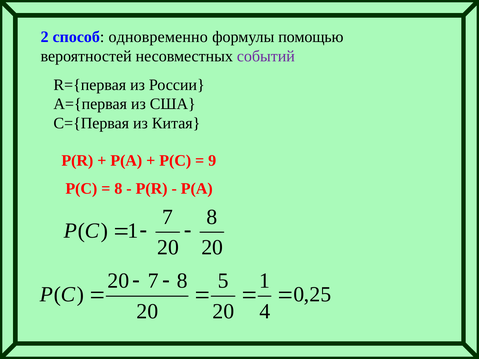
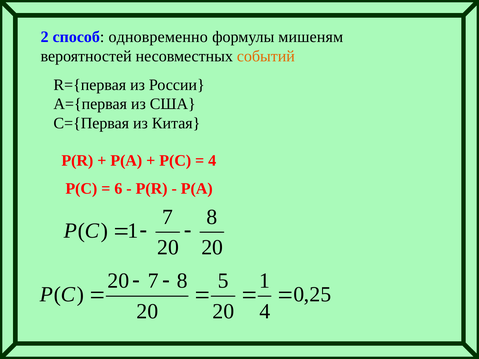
помощью: помощью -> мишеням (311, 37)
событий colour: purple -> orange (266, 56)
9: 9 -> 4 (212, 161)
8: 8 -> 6 (118, 189)
